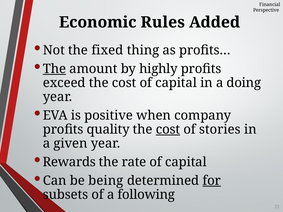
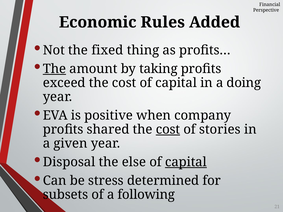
highly: highly -> taking (158, 69)
quality: quality -> shared (108, 130)
Rewards: Rewards -> Disposal (69, 162)
rate: rate -> else (134, 162)
capital underline: none -> present (186, 162)
being: being -> stress (106, 181)
for underline: present -> none (212, 181)
